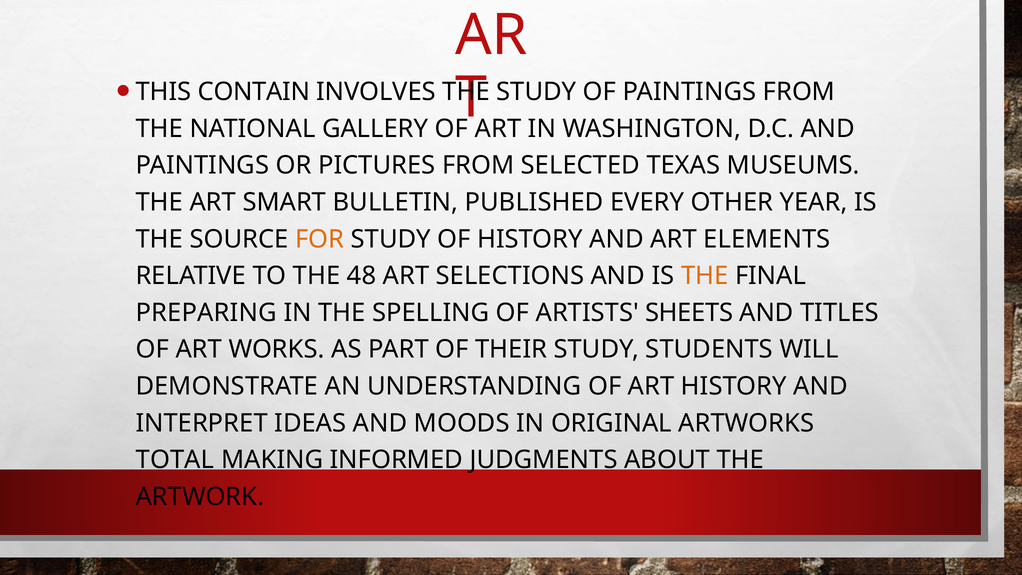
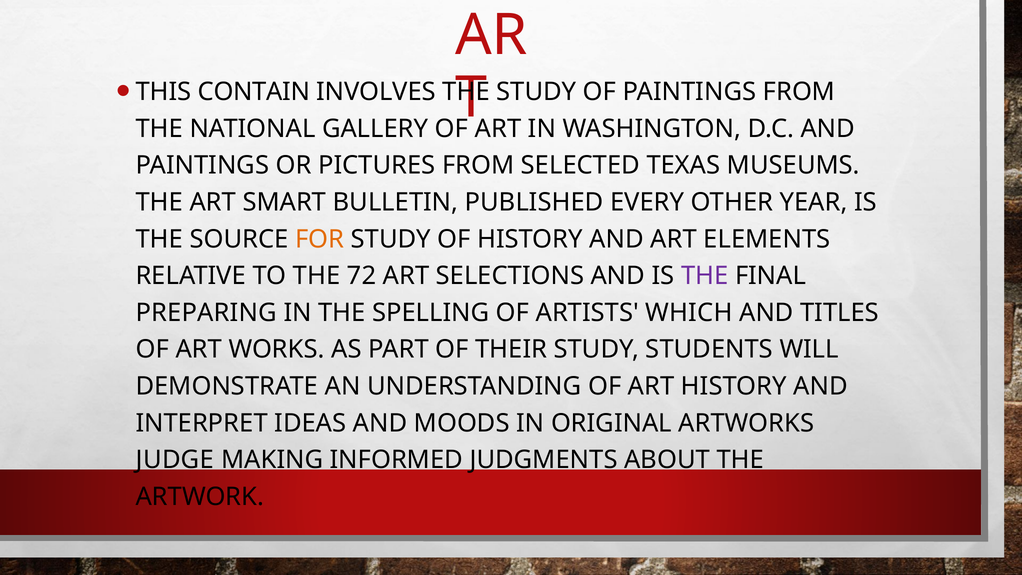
48: 48 -> 72 (362, 276)
THE colour: orange -> purple (705, 276)
SHEETS: SHEETS -> WHICH (689, 313)
TOTAL: TOTAL -> JUDGE (175, 460)
